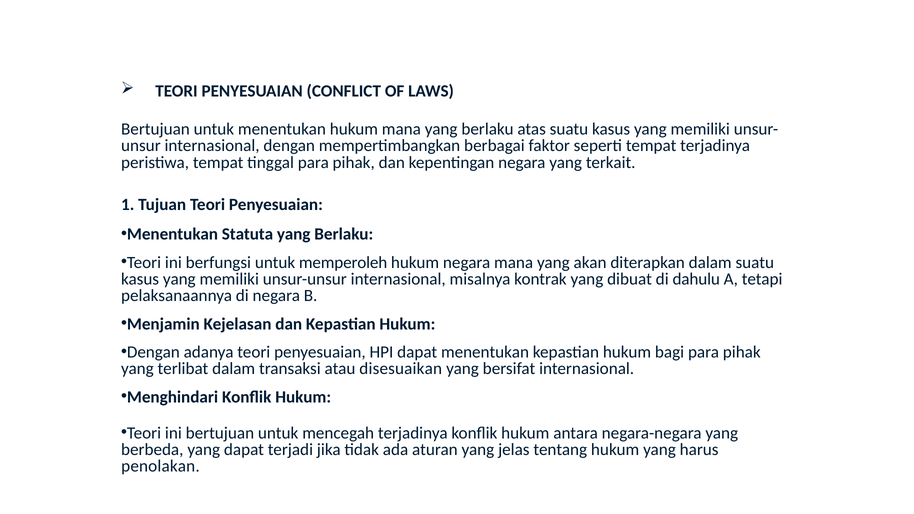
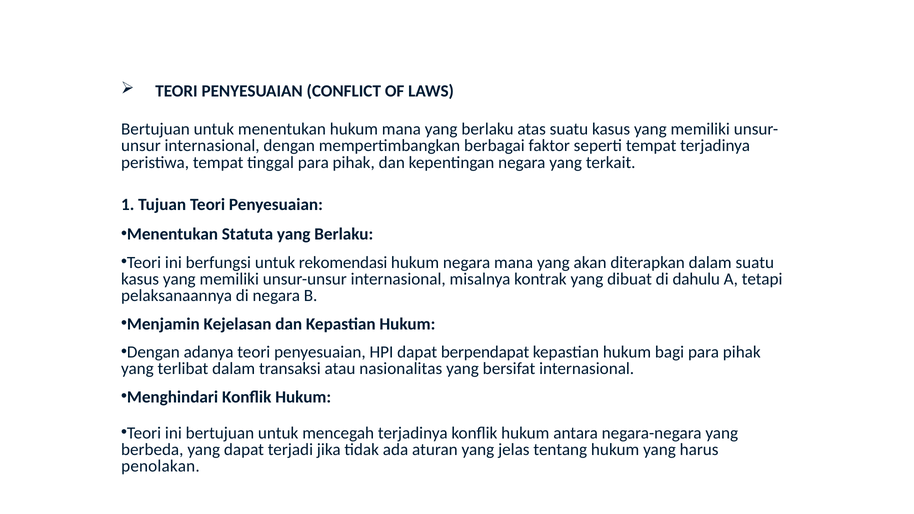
memperoleh: memperoleh -> rekomendasi (343, 262)
dapat menentukan: menentukan -> berpendapat (485, 352)
disesuaikan: disesuaikan -> nasionalitas (401, 369)
